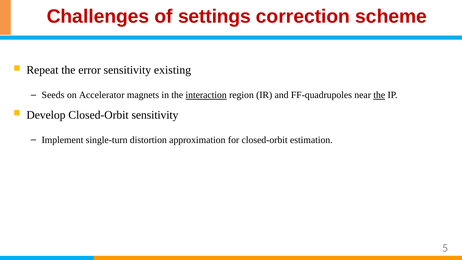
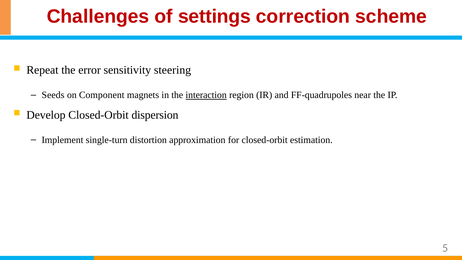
existing: existing -> steering (173, 70)
Accelerator: Accelerator -> Component (102, 95)
the underline: present -> none (379, 95)
Closed-Orbit sensitivity: sensitivity -> dispersion (155, 115)
